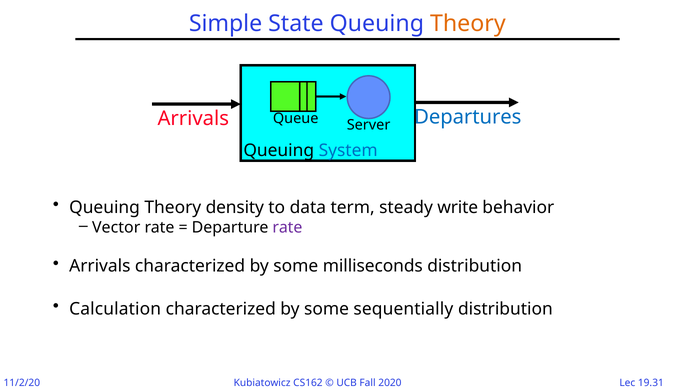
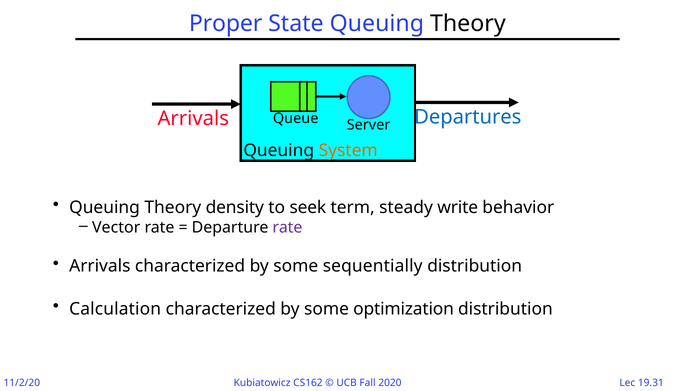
Simple: Simple -> Proper (226, 24)
Theory colour: orange -> black (468, 24)
System colour: blue -> orange (348, 150)
data: data -> seek (308, 207)
milliseconds: milliseconds -> sequentially (373, 266)
sequentially: sequentially -> optimization (404, 309)
